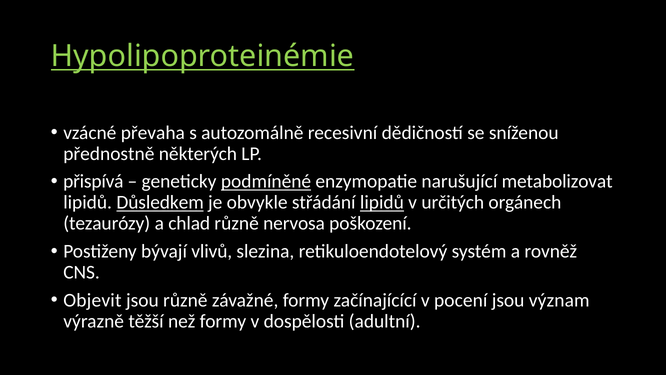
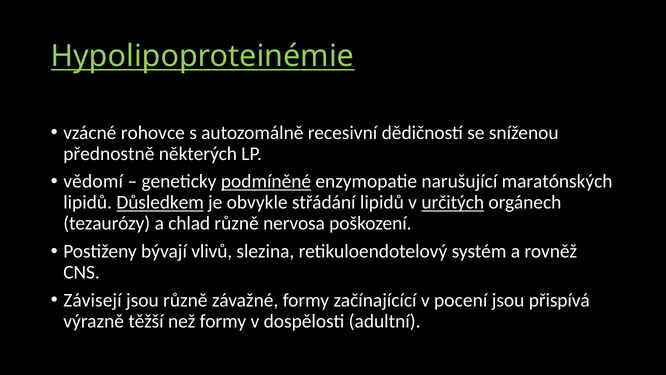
převaha: převaha -> rohovce (153, 133)
přispívá: přispívá -> vědomí (93, 181)
metabolizovat: metabolizovat -> maratónských (557, 181)
lipidů underline: present -> none (382, 202)
určitých underline: none -> present (453, 202)
Objevit: Objevit -> Závisejí (92, 300)
význam: význam -> přispívá (559, 300)
